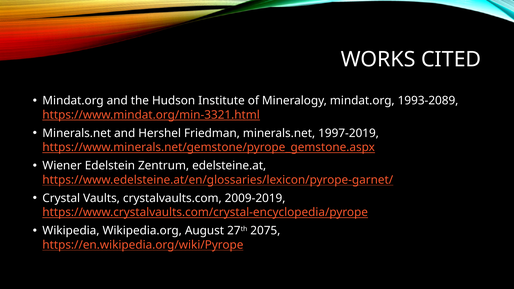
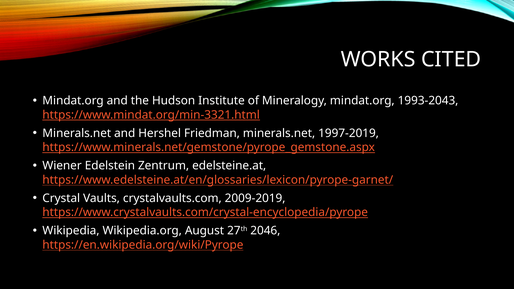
1993-2089: 1993-2089 -> 1993-2043 (428, 101)
2075: 2075 -> 2046 (265, 231)
